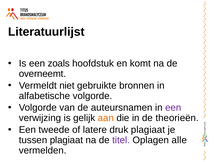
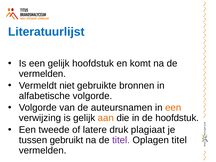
Literatuurlijst colour: black -> blue (46, 32)
een zoals: zoals -> gelijk (59, 63)
overneemt: overneemt -> vermelden (42, 74)
een colour: purple -> orange (173, 108)
de theorieën: theorieën -> hoofdstuk (177, 118)
tussen plagiaat: plagiaat -> gebruikt (66, 140)
Oplagen alle: alle -> titel (179, 140)
